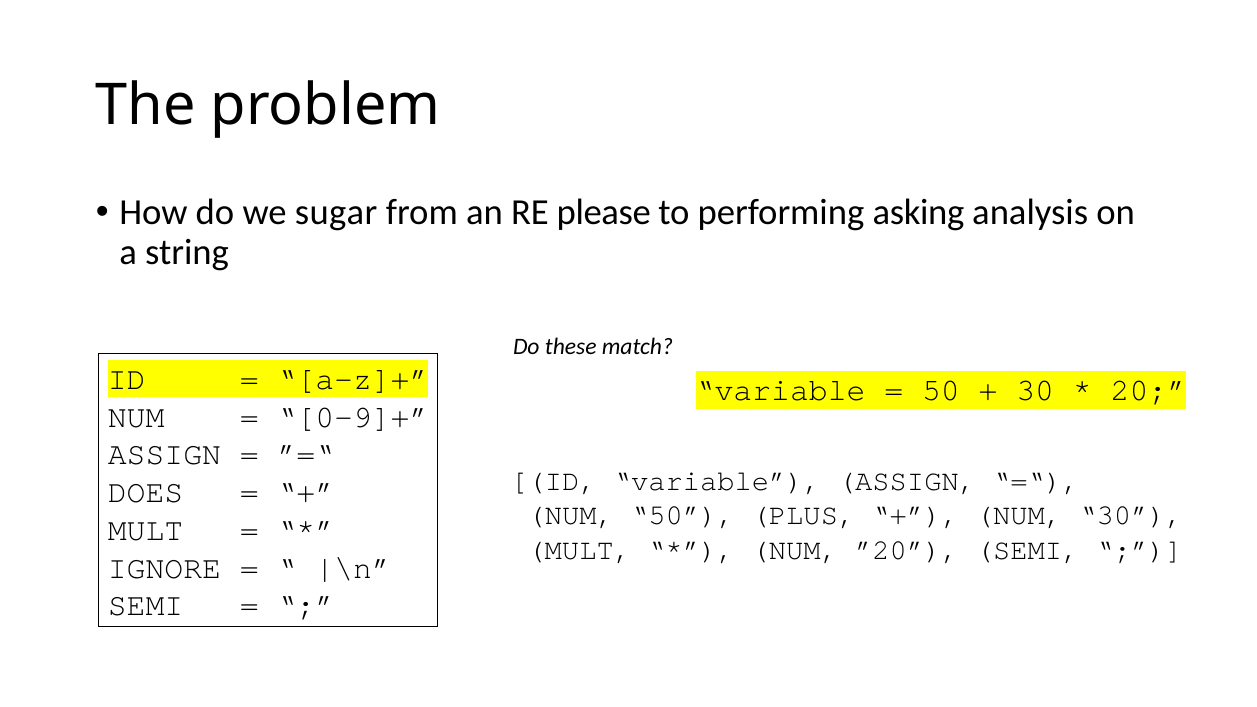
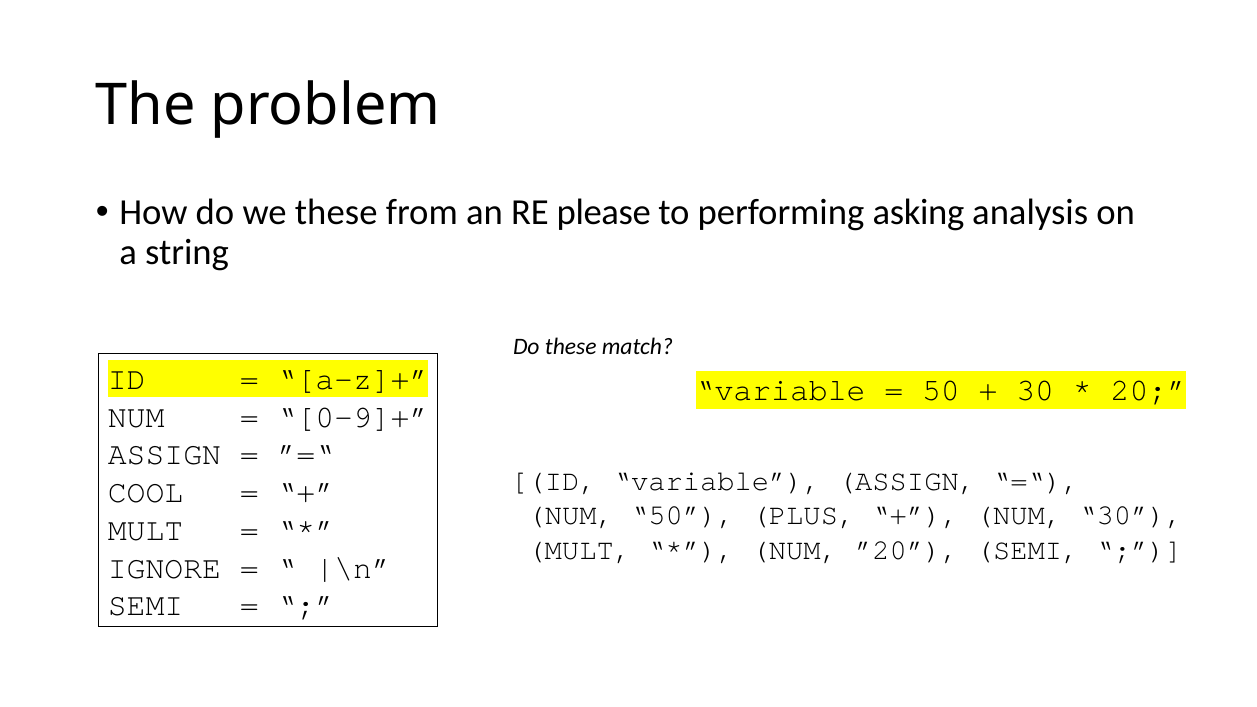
we sugar: sugar -> these (336, 213)
DOES: DOES -> COOL (146, 492)
